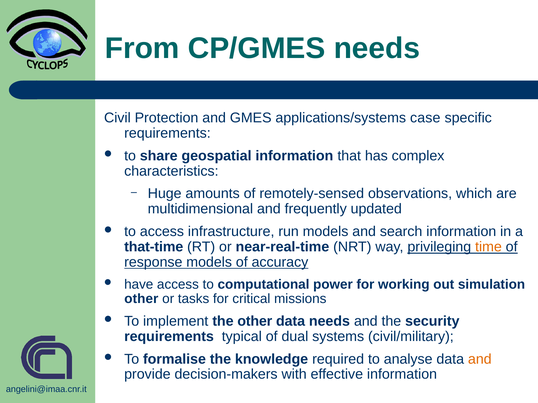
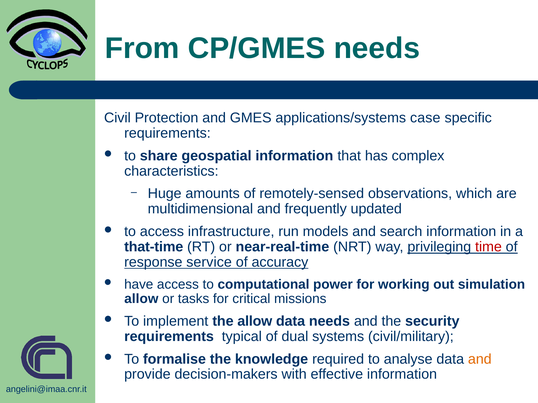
time colour: orange -> red (488, 247)
response models: models -> service (209, 263)
other: other -> allow (141, 299)
the other: other -> allow (255, 321)
